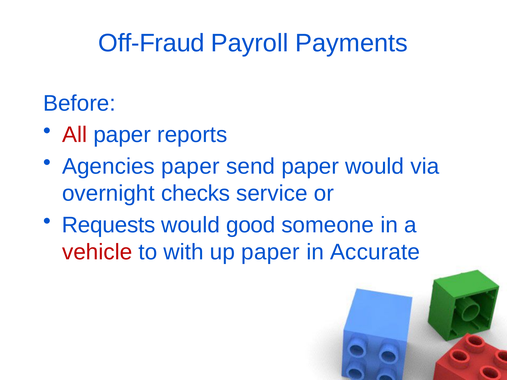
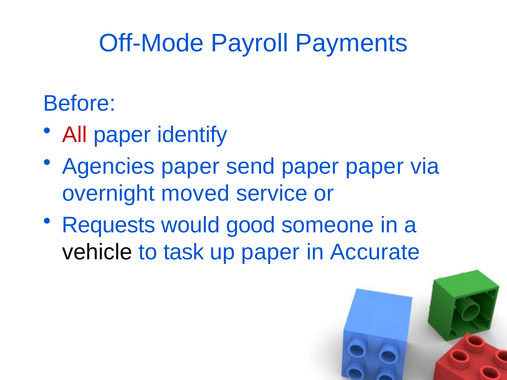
Off-Fraud: Off-Fraud -> Off-Mode (151, 43)
reports: reports -> identify (192, 135)
paper would: would -> paper (375, 166)
checks: checks -> moved (195, 194)
vehicle colour: red -> black (97, 252)
with: with -> task (184, 252)
